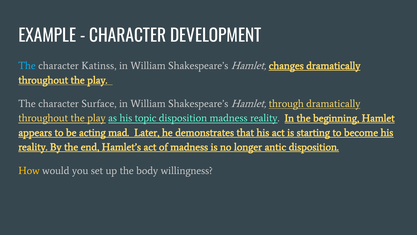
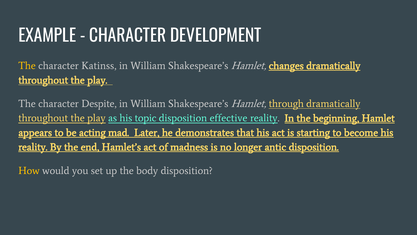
The colour: light blue -> yellow (27, 66)
Surface: Surface -> Despite (99, 104)
disposition madness: madness -> effective (229, 118)
body willingness: willingness -> disposition (187, 170)
